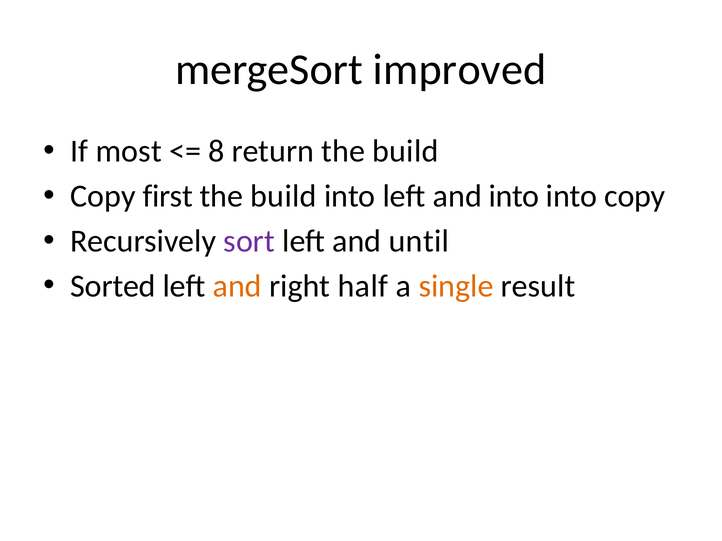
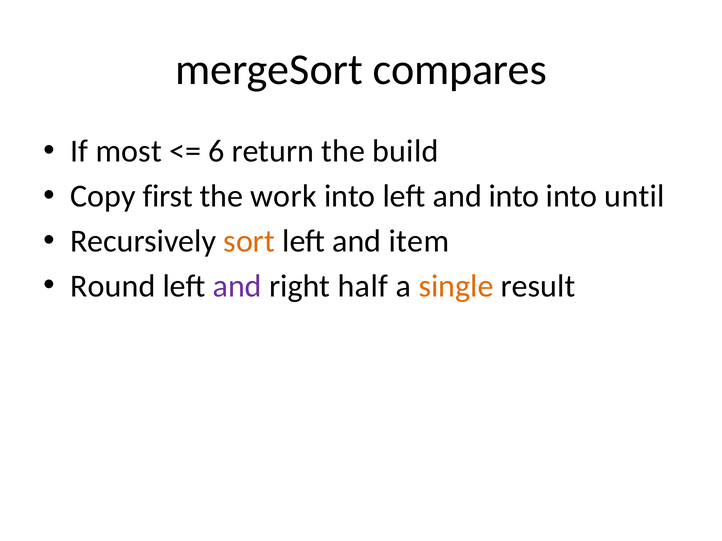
improved: improved -> compares (460, 70)
8: 8 -> 6 (217, 151)
build: build -> work (283, 196)
into copy: copy -> until (635, 196)
sort colour: purple -> orange (249, 241)
until: until -> item (419, 241)
Sorted: Sorted -> Round (113, 286)
and colour: orange -> purple (237, 286)
